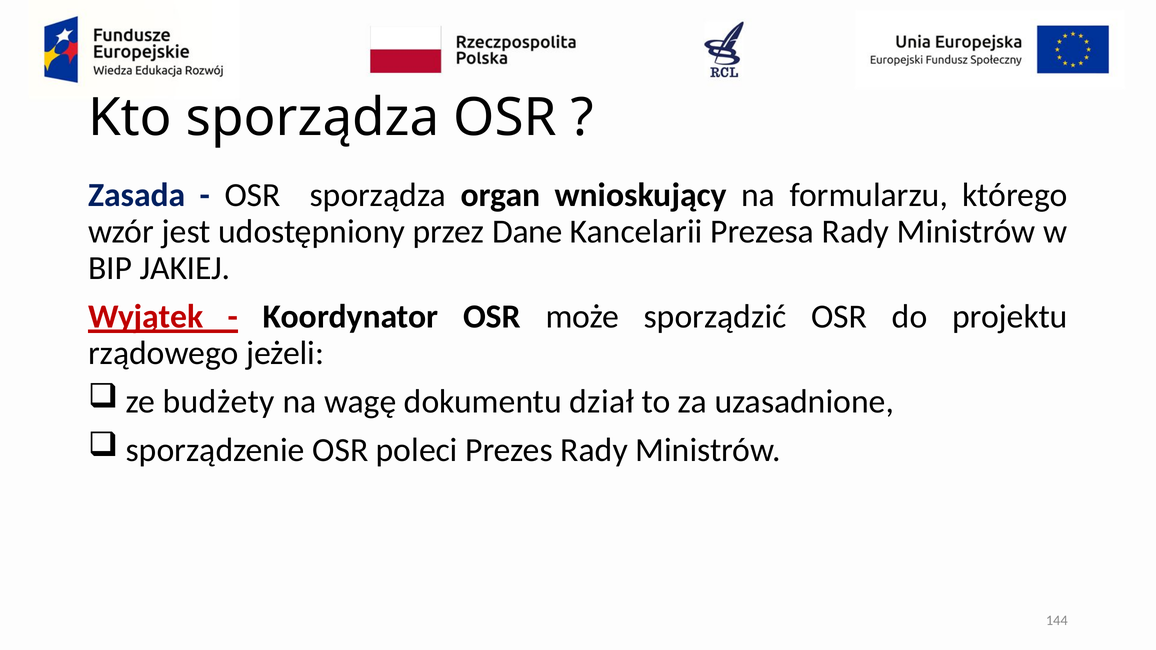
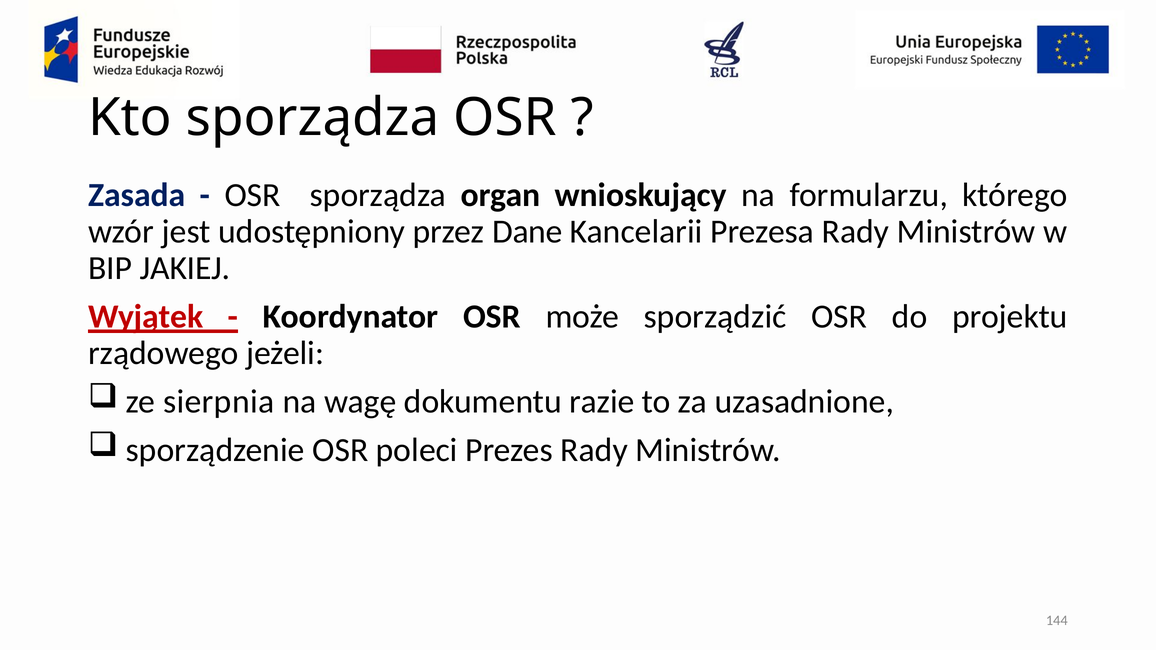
budżety: budżety -> sierpnia (219, 402)
dział: dział -> razie (602, 402)
